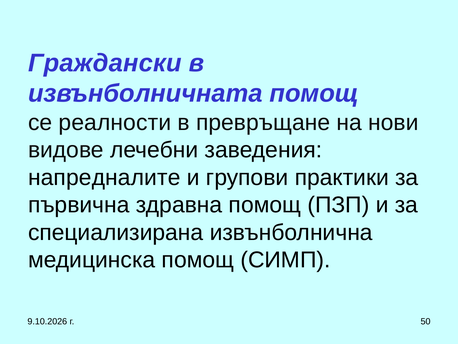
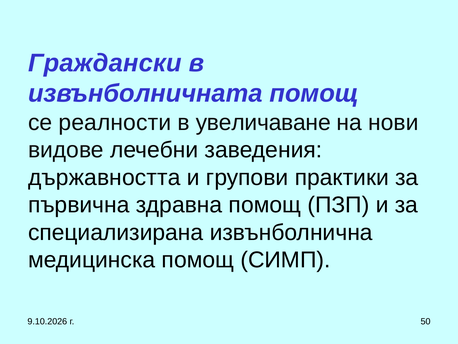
превръщане: превръщане -> увеличаване (263, 122)
напредналите: напредналите -> държавността (104, 177)
